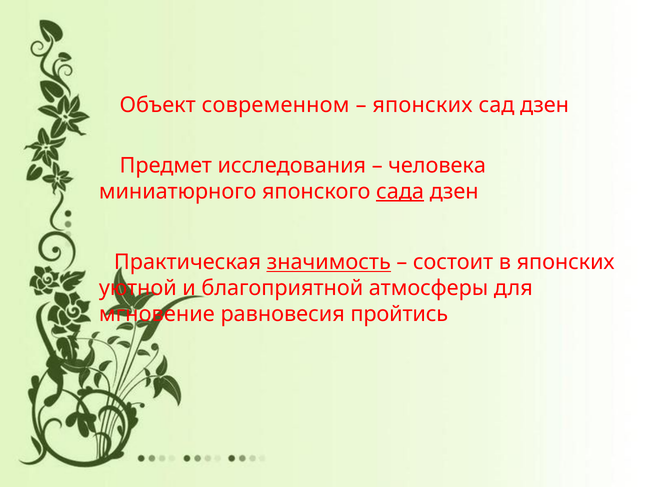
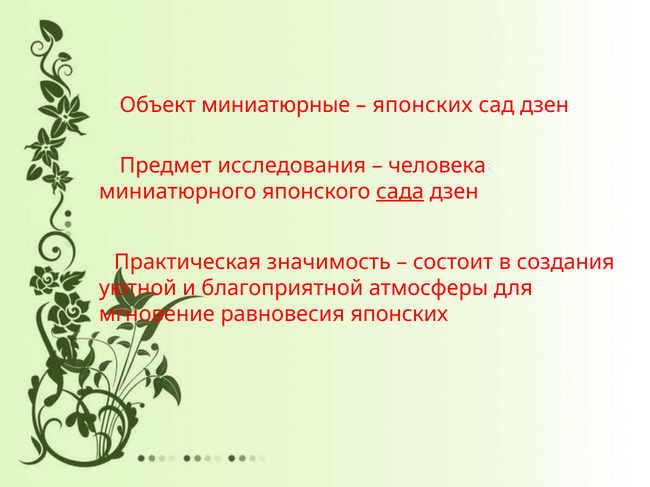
современном: современном -> миниатюрные (276, 105)
значимость underline: present -> none (329, 262)
в японских: японских -> создания (566, 262)
равновесия пройтись: пройтись -> японских (399, 314)
